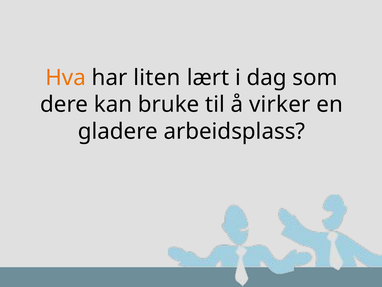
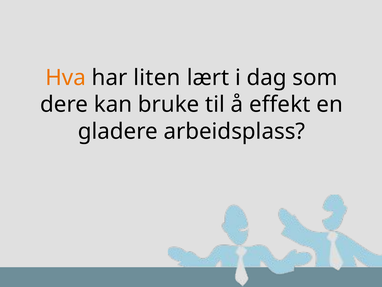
virker: virker -> effekt (280, 104)
